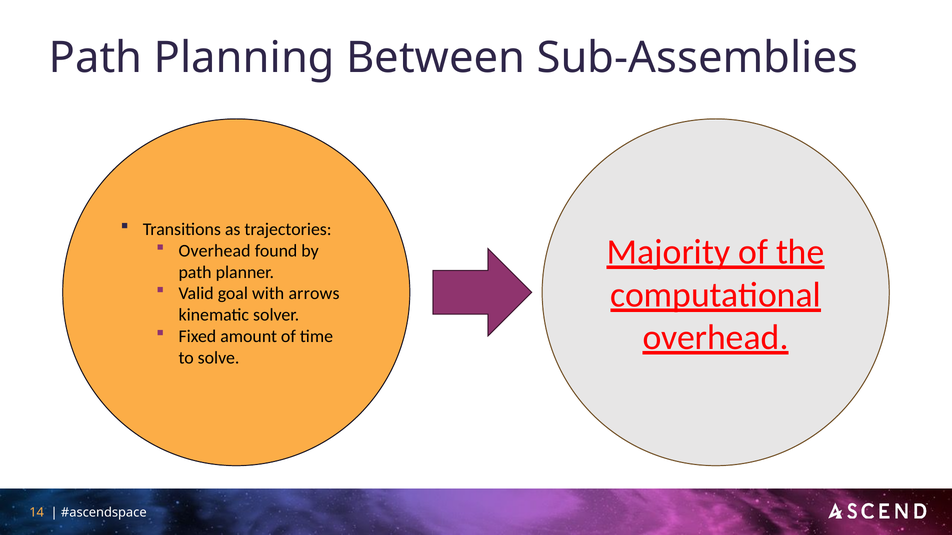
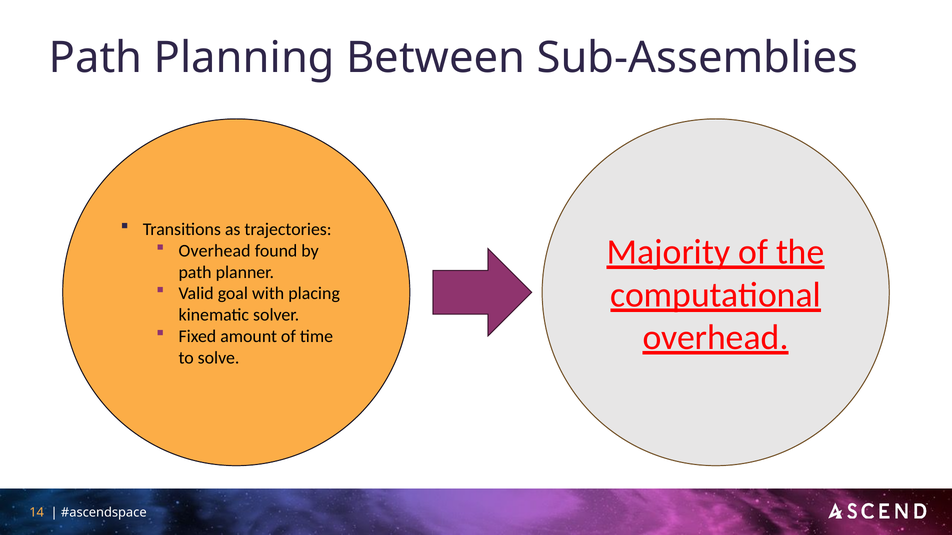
arrows: arrows -> placing (314, 294)
